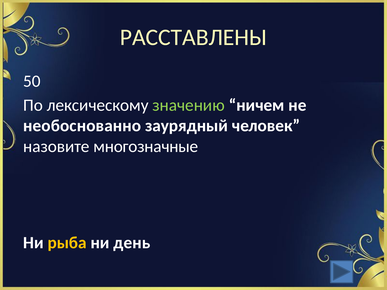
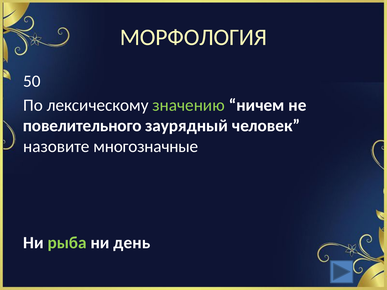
РАССТАВЛЕНЫ: РАССТАВЛЕНЫ -> МОРФОЛОГИЯ (194, 37)
необоснованно: необоснованно -> повелительного (82, 126)
рыба colour: yellow -> light green (67, 243)
